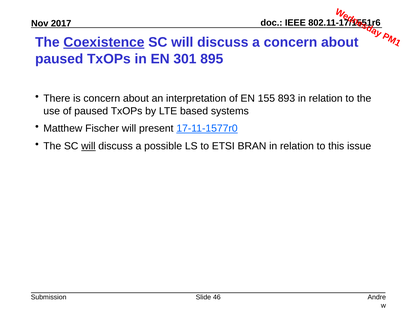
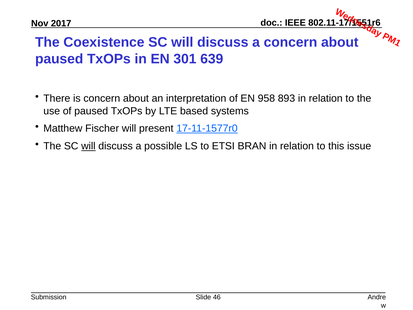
Coexistence underline: present -> none (104, 42)
895: 895 -> 639 (212, 59)
155: 155 -> 958 (266, 98)
